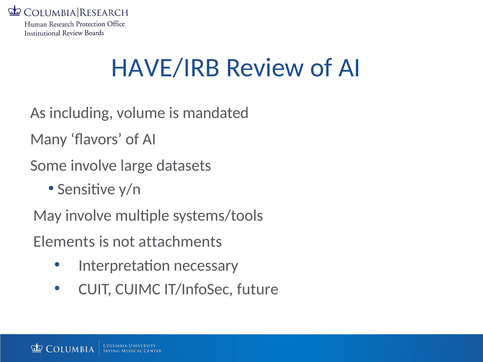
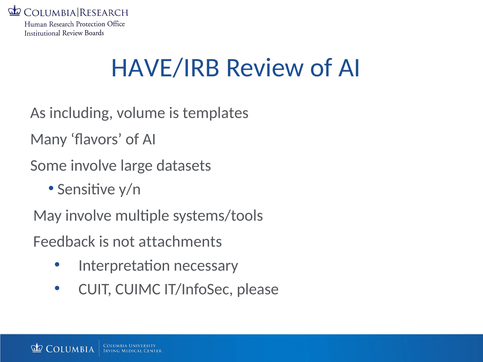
mandated: mandated -> templates (216, 113)
Elements: Elements -> Feedback (64, 242)
future: future -> please (258, 289)
